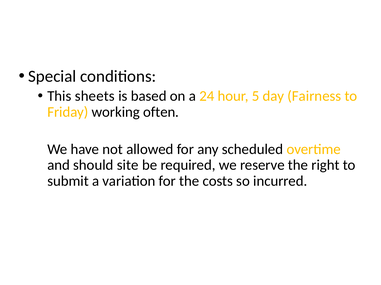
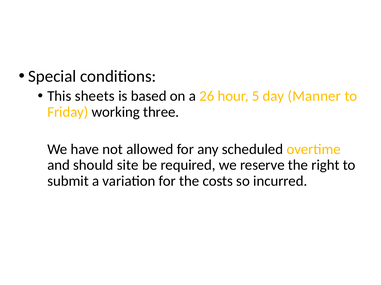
24: 24 -> 26 (207, 96)
Fairness: Fairness -> Manner (314, 96)
often: often -> three (161, 112)
